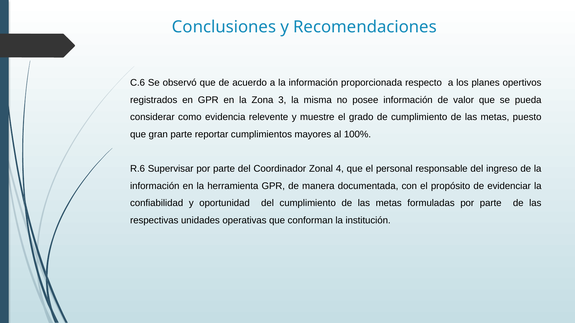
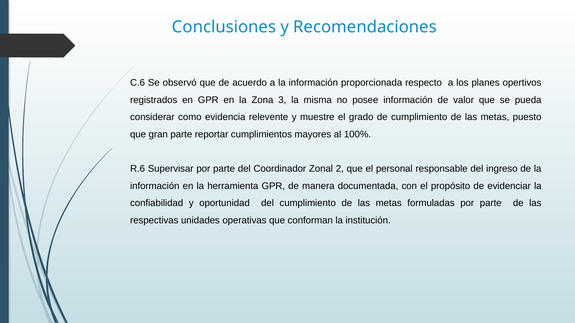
4: 4 -> 2 (340, 169)
